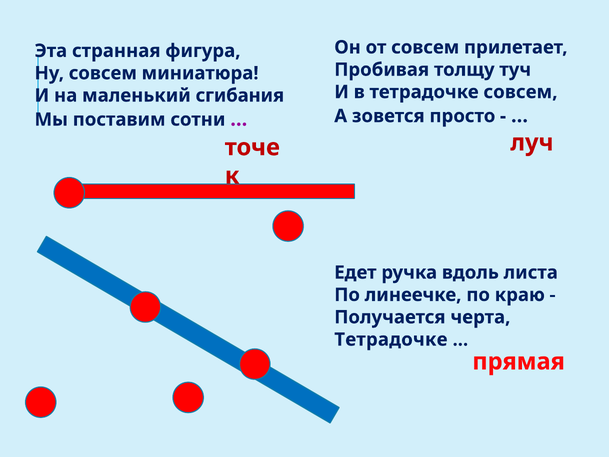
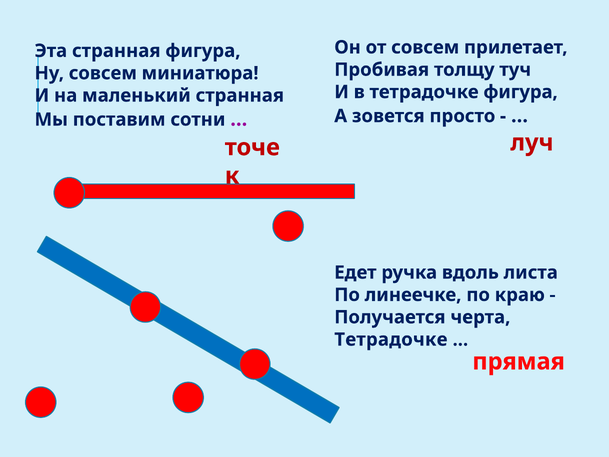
тетрадочке совсем: совсем -> фигура (521, 92)
маленький сгибания: сгибания -> странная (240, 95)
